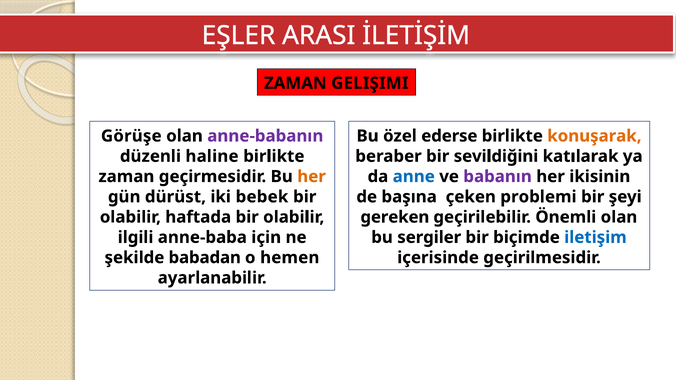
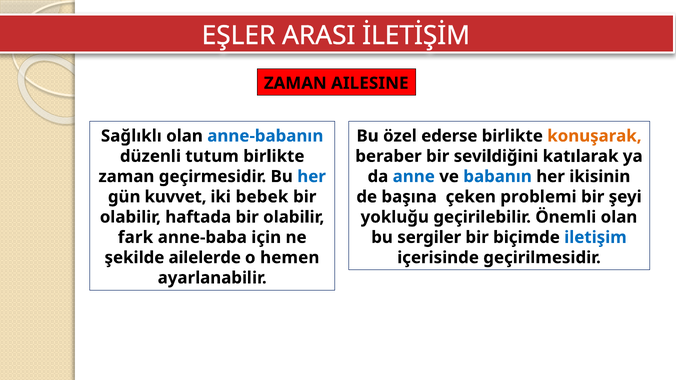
GELIŞIMI: GELIŞIMI -> AILESINE (370, 83)
Görüşe: Görüşe -> Sağlıklı (131, 136)
anne-babanın colour: purple -> blue (265, 136)
haline: haline -> tutum (212, 156)
her colour: orange -> blue (312, 177)
babanın colour: purple -> blue (498, 177)
dürüst: dürüst -> kuvvet (176, 197)
gereken: gereken -> yokluğu (395, 217)
ilgili: ilgili -> fark (136, 237)
babadan: babadan -> ailelerde (205, 258)
